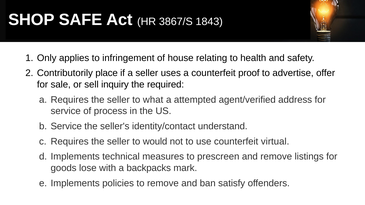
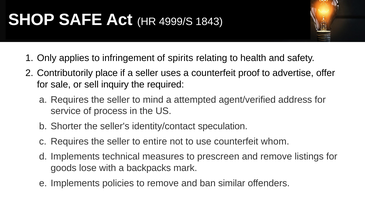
3867/S: 3867/S -> 4999/S (176, 22)
house: house -> spirits (181, 58)
what: what -> mind (153, 100)
Service: Service -> Shorter (66, 126)
understand: understand -> speculation (223, 126)
would: would -> entire (155, 142)
virtual: virtual -> whom (275, 142)
satisfy: satisfy -> similar (232, 183)
